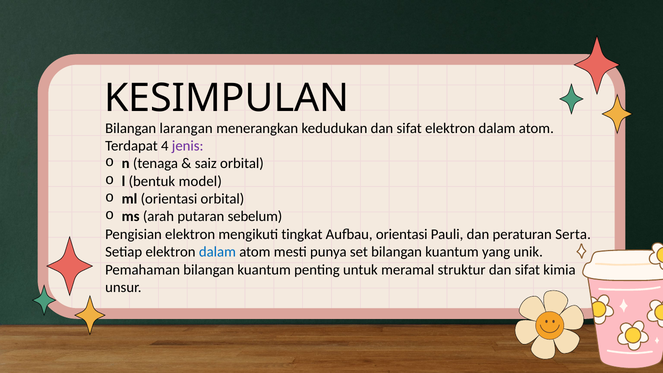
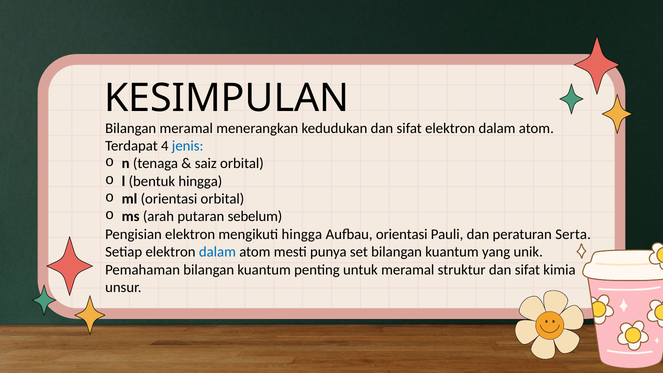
Bilangan larangan: larangan -> meramal (186, 128)
jenis colour: purple -> blue (188, 146)
bentuk model: model -> hingga (200, 181)
mengikuti tingkat: tingkat -> hingga (302, 234)
